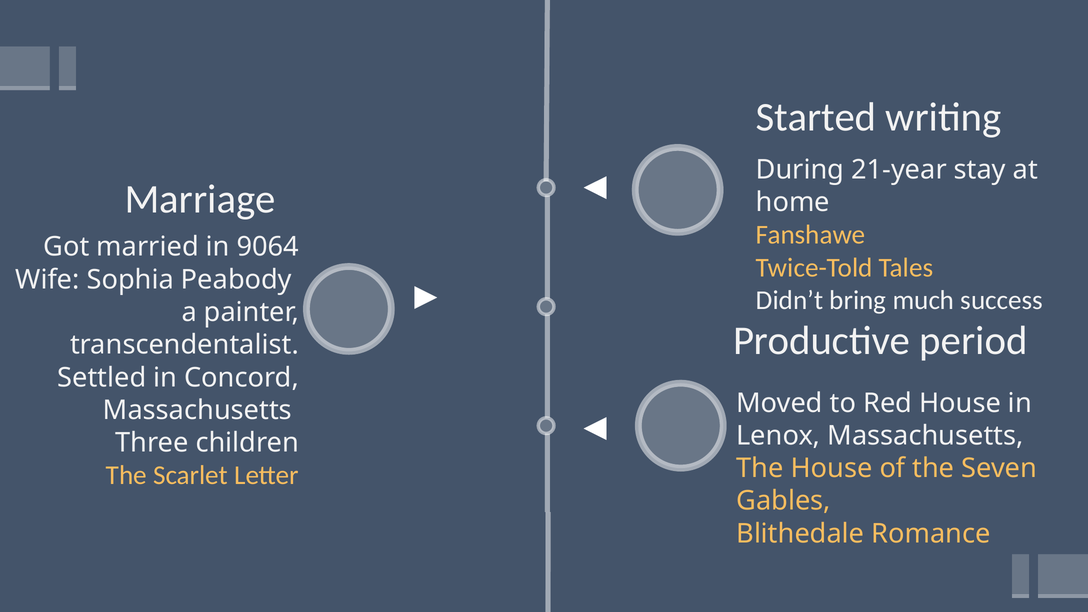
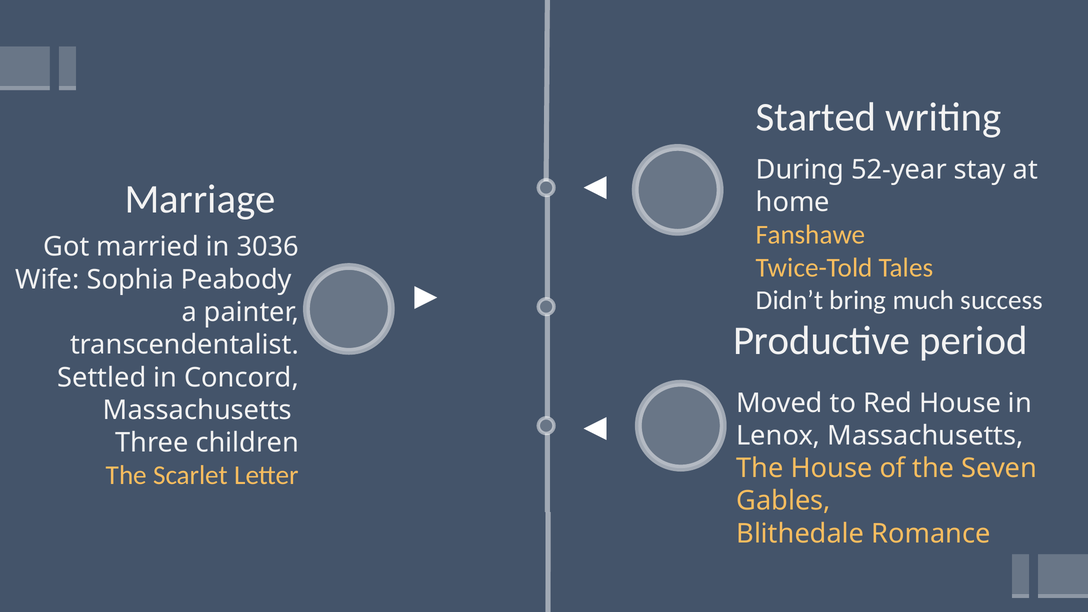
21-year: 21-year -> 52-year (899, 170)
9064: 9064 -> 3036 (268, 247)
